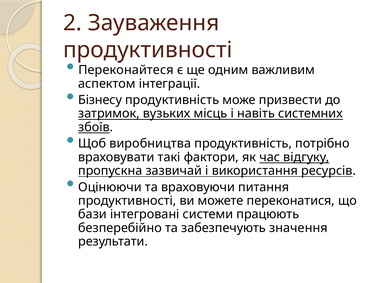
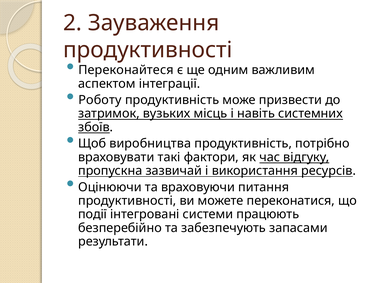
Бізнесу: Бізнесу -> Роботу (100, 100)
бази: бази -> події (93, 215)
значення: значення -> запасами (298, 228)
